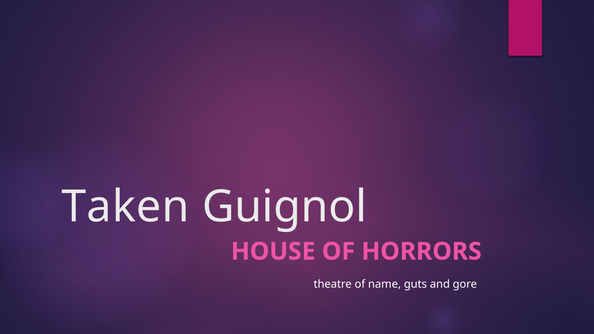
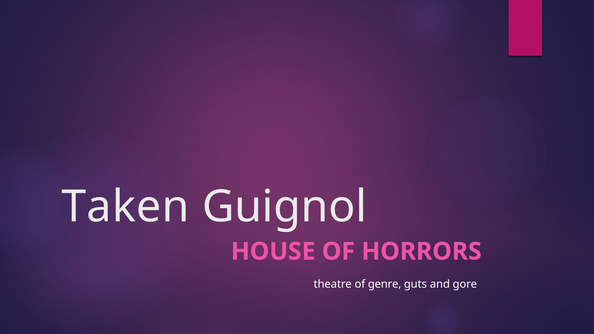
name: name -> genre (385, 284)
